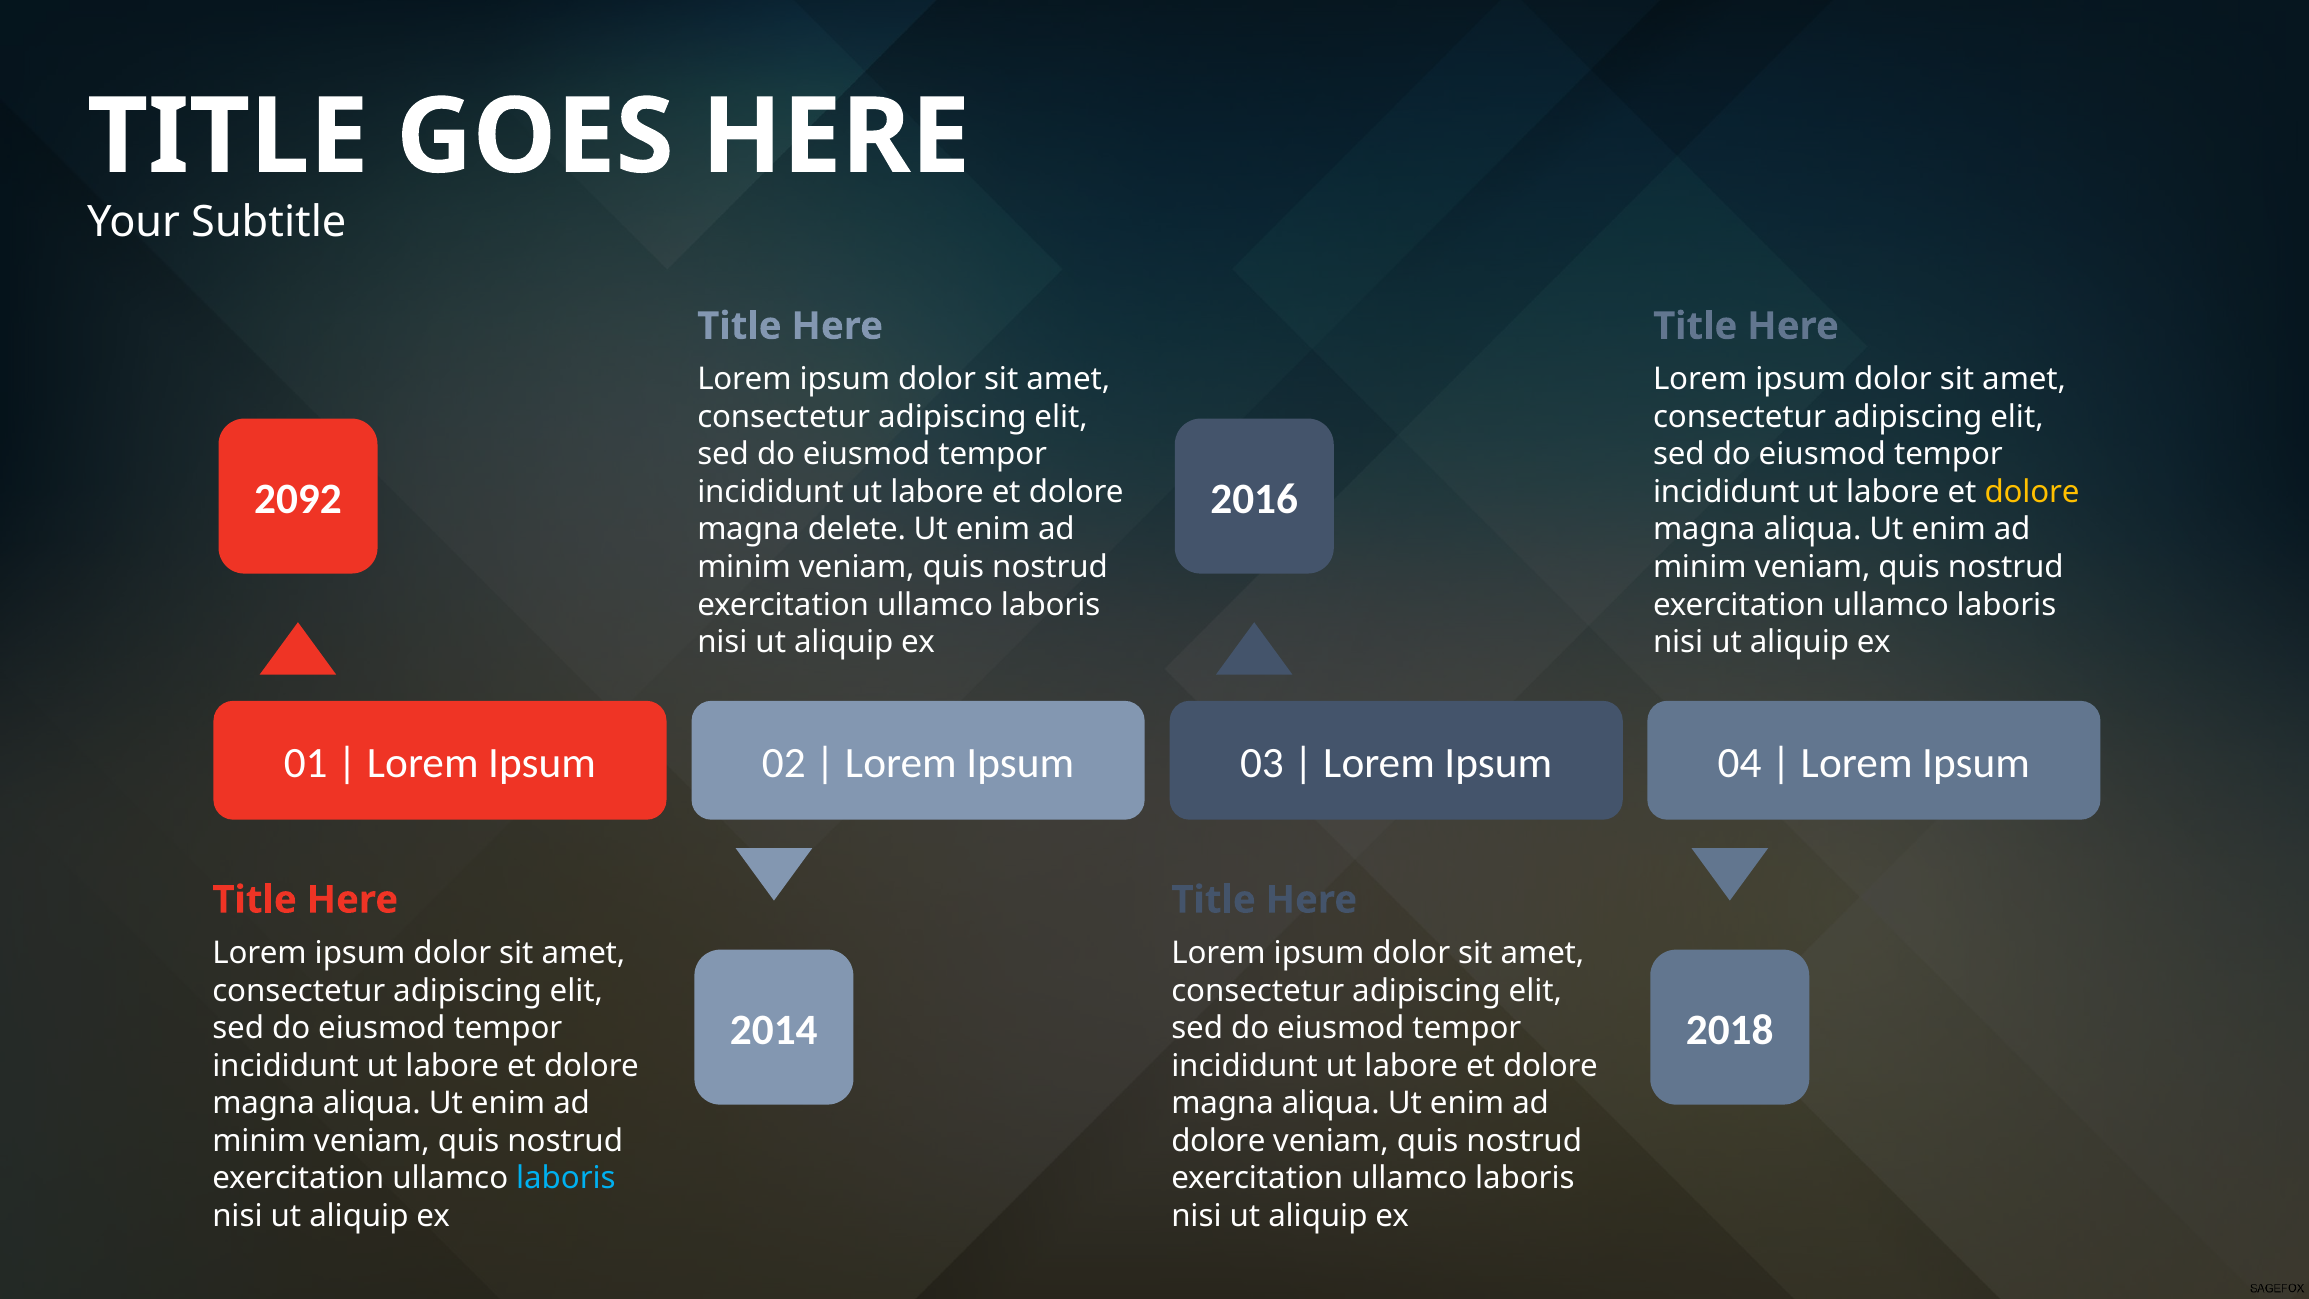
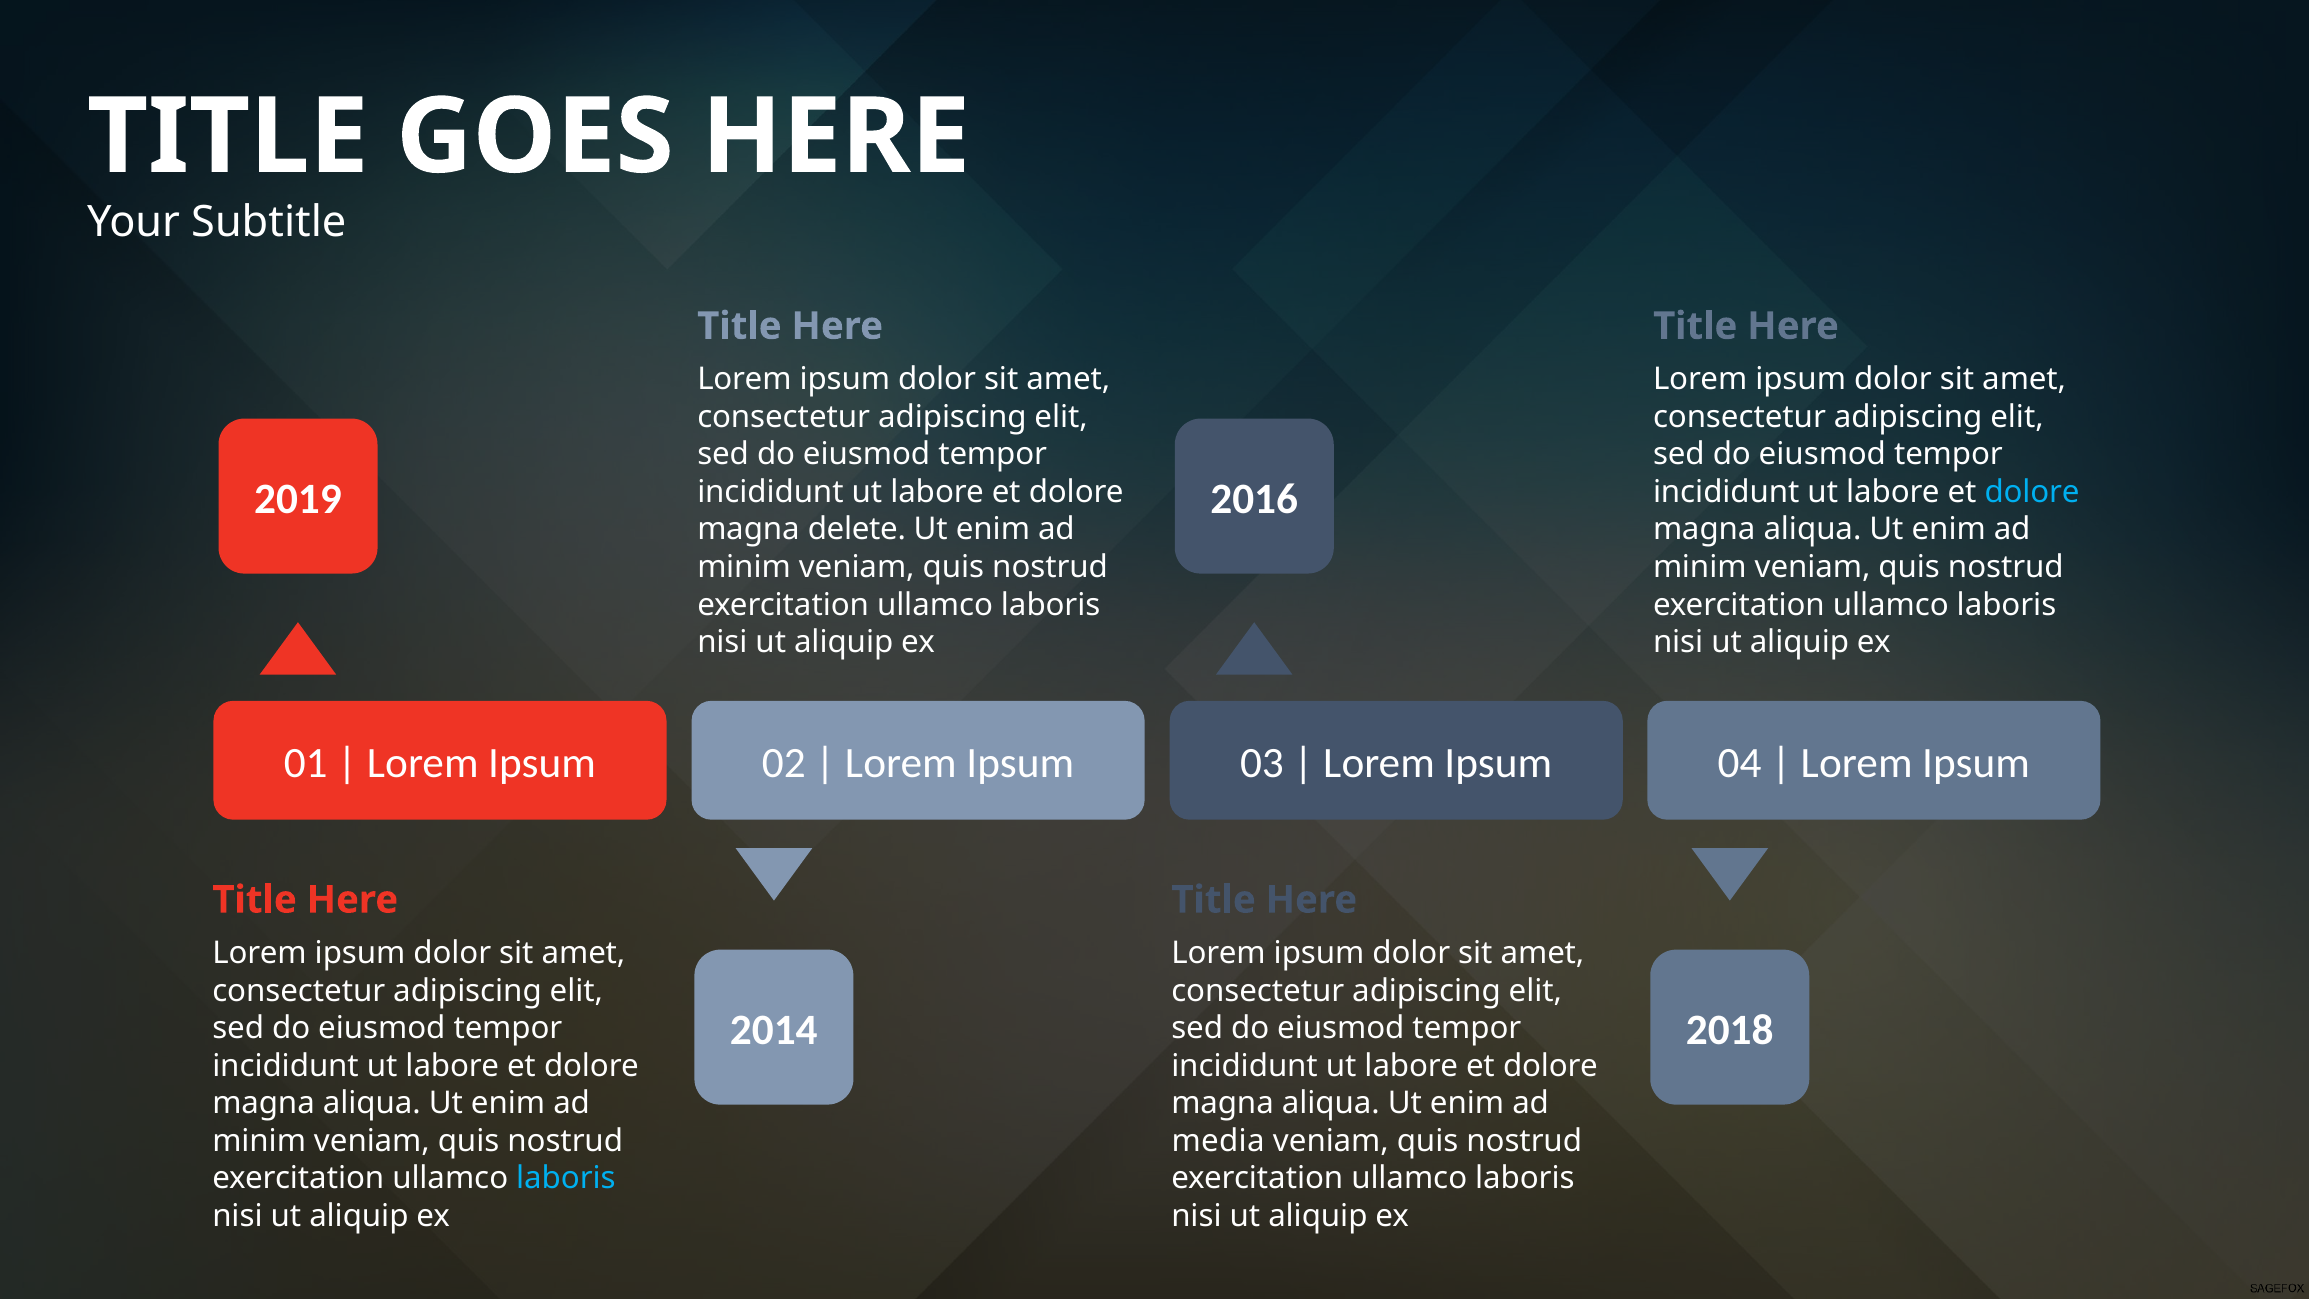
2092: 2092 -> 2019 (298, 499)
dolore colour: yellow -> light blue (2032, 492)
dolore: dolore -> media (1218, 1141)
